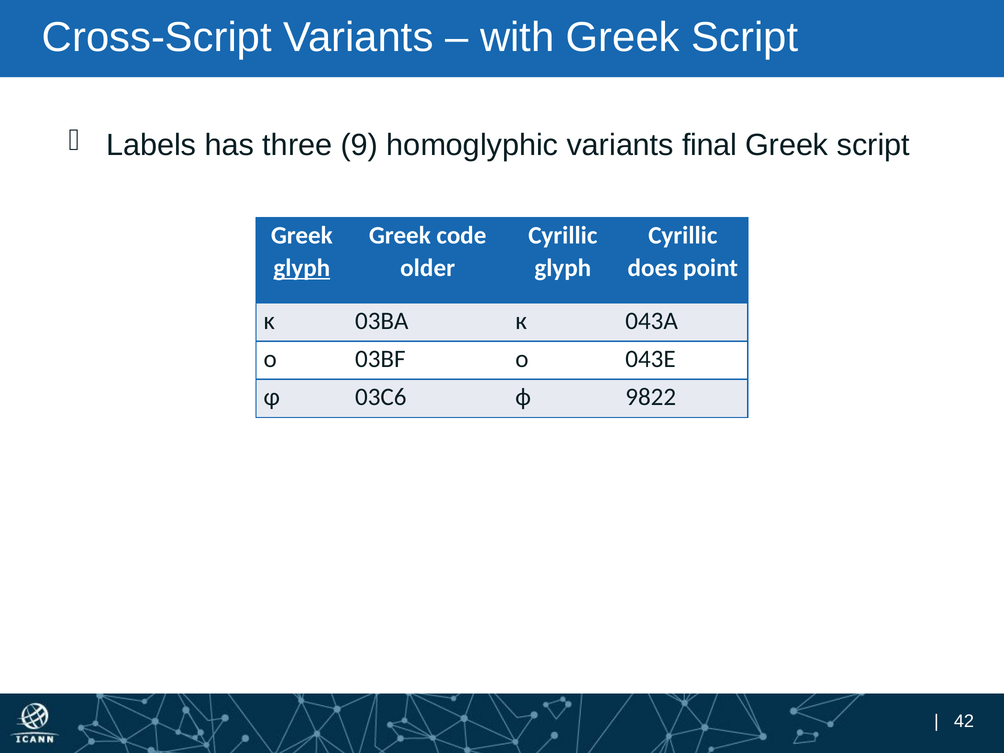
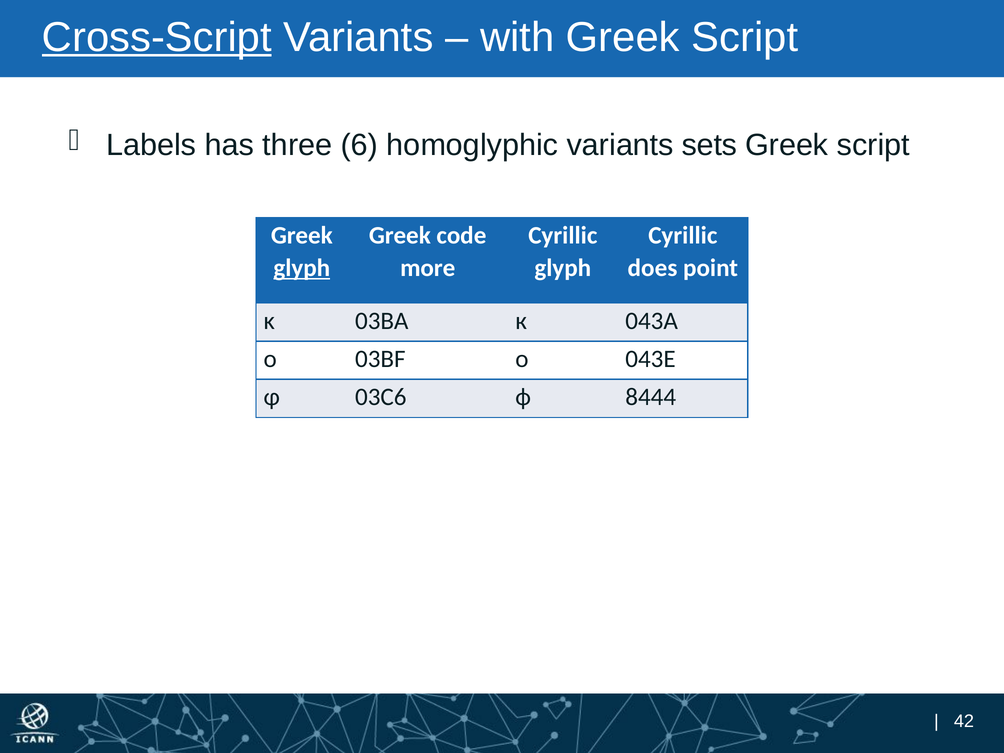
Cross-Script underline: none -> present (157, 37)
9: 9 -> 6 (359, 145)
final: final -> sets (710, 145)
older: older -> more (428, 268)
9822: 9822 -> 8444 (651, 397)
